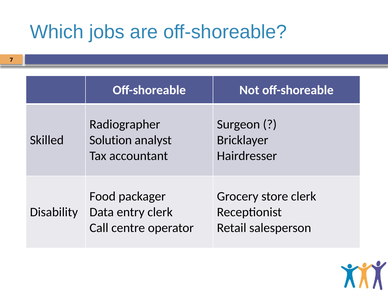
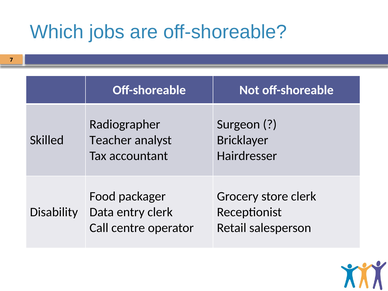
Solution: Solution -> Teacher (111, 140)
